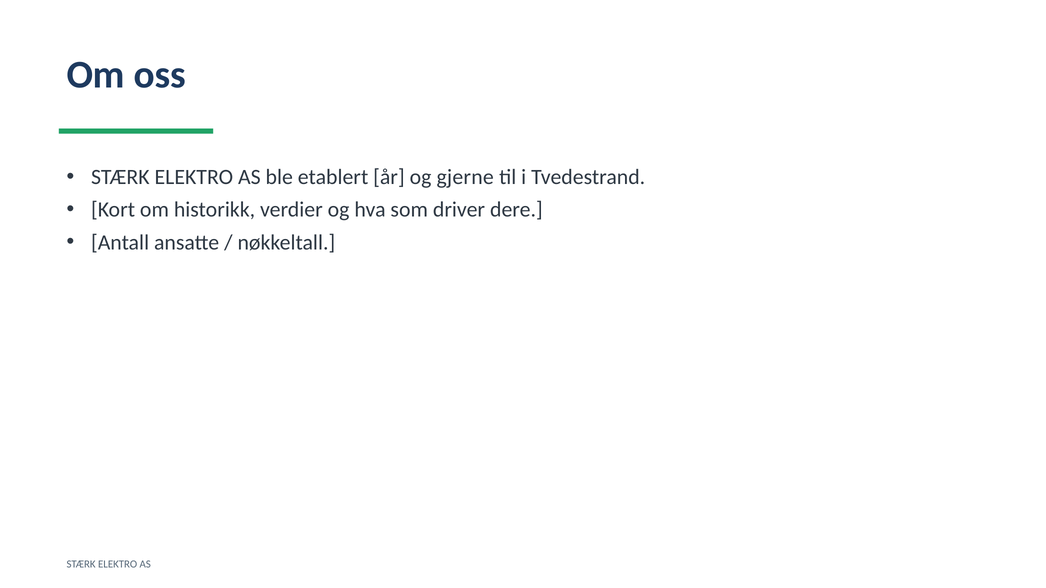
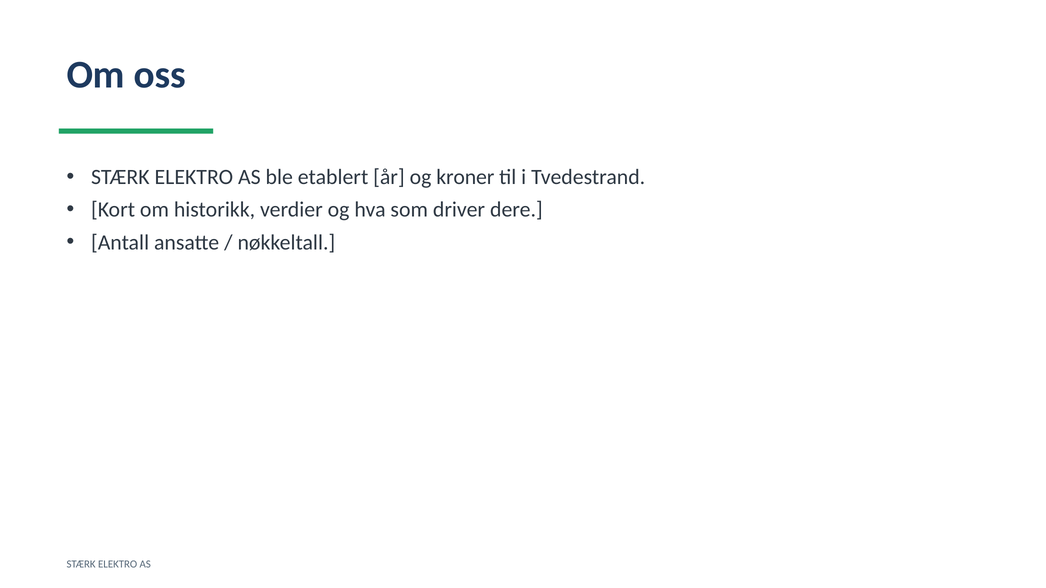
gjerne: gjerne -> kroner (465, 177)
